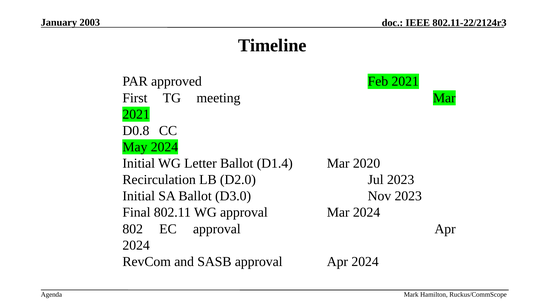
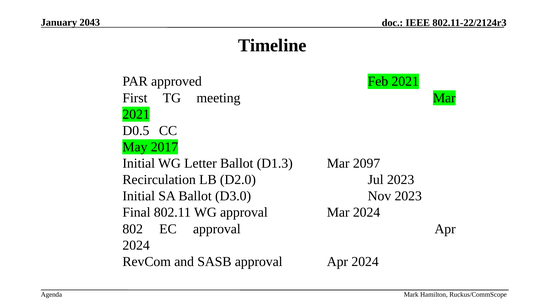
2003: 2003 -> 2043 (90, 22)
D0.8: D0.8 -> D0.5 (136, 130)
May 2024: 2024 -> 2017 (164, 147)
D1.4: D1.4 -> D1.3 (275, 163)
2020: 2020 -> 2097 (367, 163)
